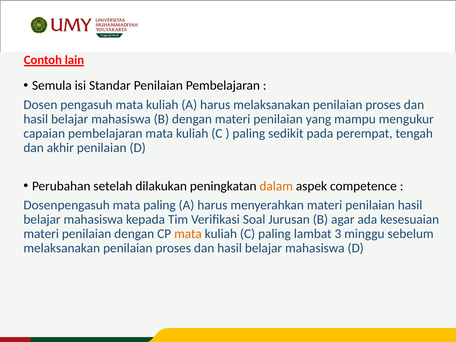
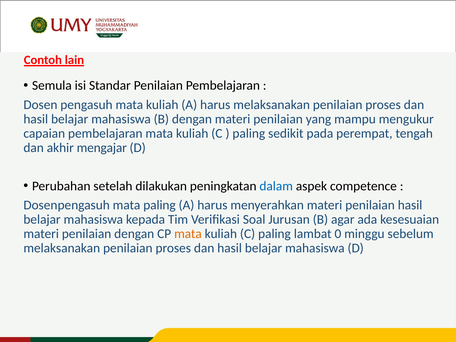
akhir penilaian: penilaian -> mengajar (102, 148)
dalam colour: orange -> blue (276, 186)
3: 3 -> 0 (338, 234)
